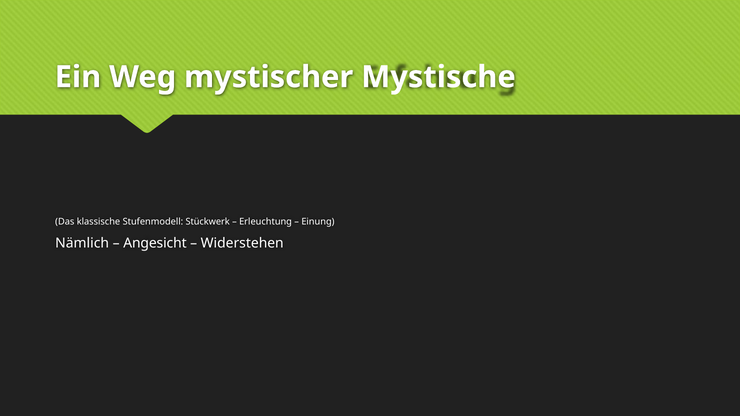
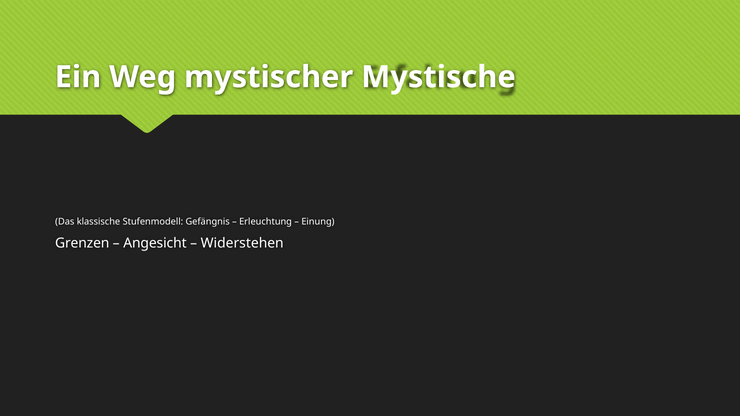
Stückwerk: Stückwerk -> Gefängnis (208, 222)
Nämlich: Nämlich -> Grenzen (82, 243)
